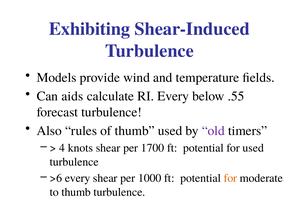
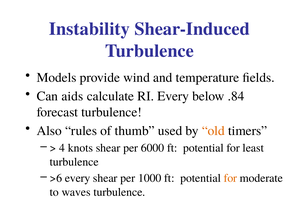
Exhibiting: Exhibiting -> Instability (89, 29)
.55: .55 -> .84 (236, 96)
old colour: purple -> orange (213, 131)
1700: 1700 -> 6000 (153, 148)
for used: used -> least (253, 148)
to thumb: thumb -> waves (76, 192)
